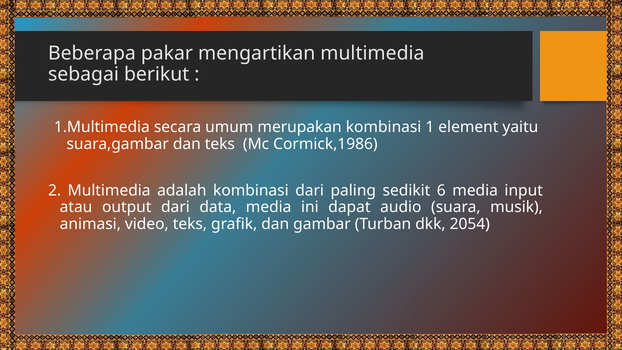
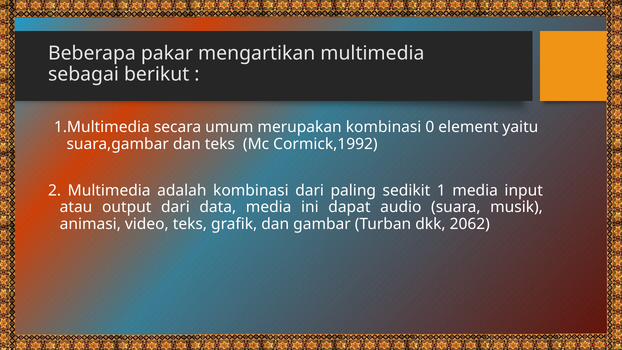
1: 1 -> 0 (430, 127)
Cormick,1986: Cormick,1986 -> Cormick,1992 (325, 144)
6: 6 -> 1 (441, 190)
2054: 2054 -> 2062 (470, 224)
